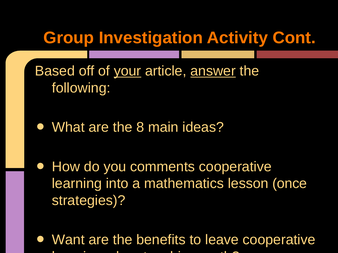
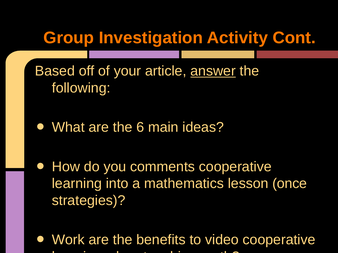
your underline: present -> none (127, 71)
8: 8 -> 6 (140, 128)
Want: Want -> Work (68, 240)
leave: leave -> video (222, 240)
